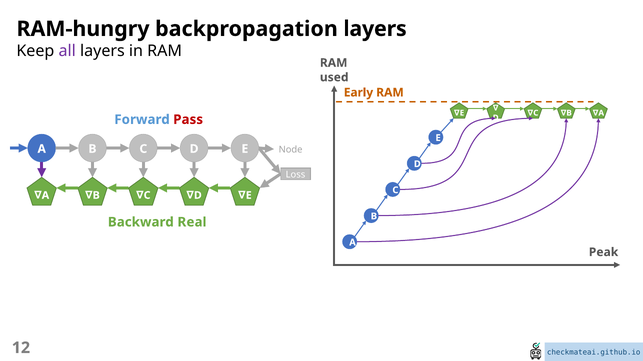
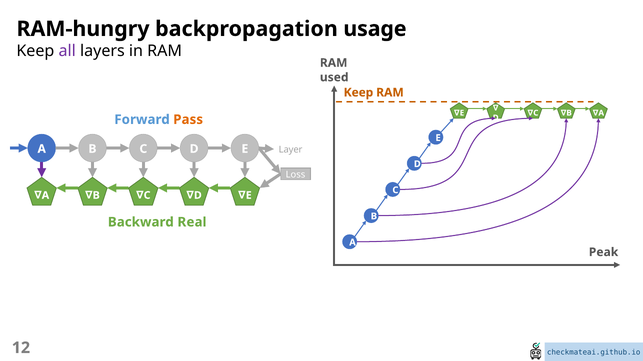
backpropagation layers: layers -> usage (375, 29)
Early: Early -> Keep (358, 93)
Pass colour: red -> orange (188, 120)
Node: Node -> Layer (291, 150)
